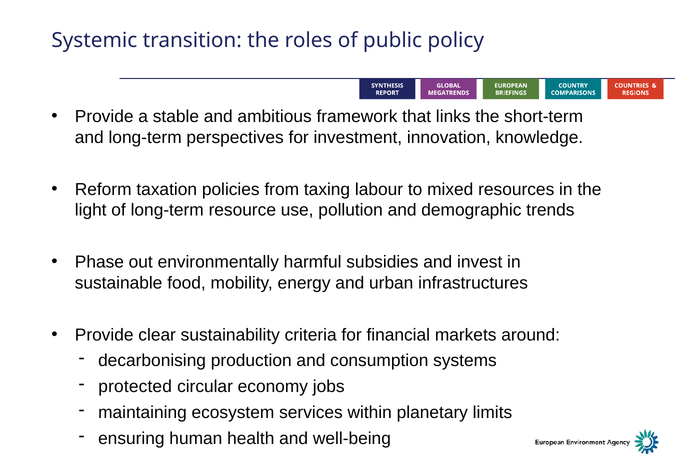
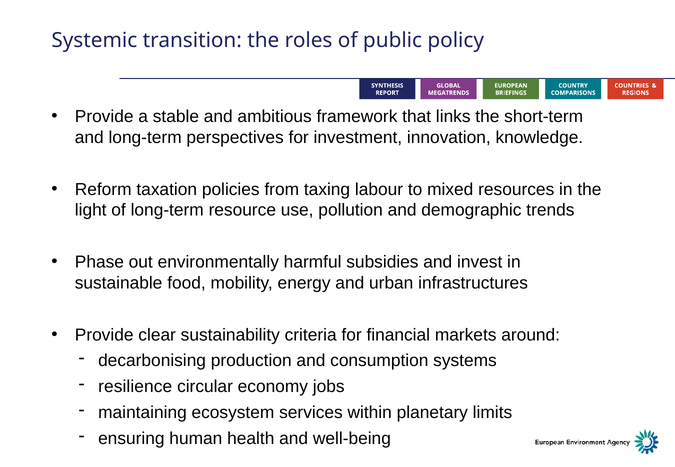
protected: protected -> resilience (135, 387)
